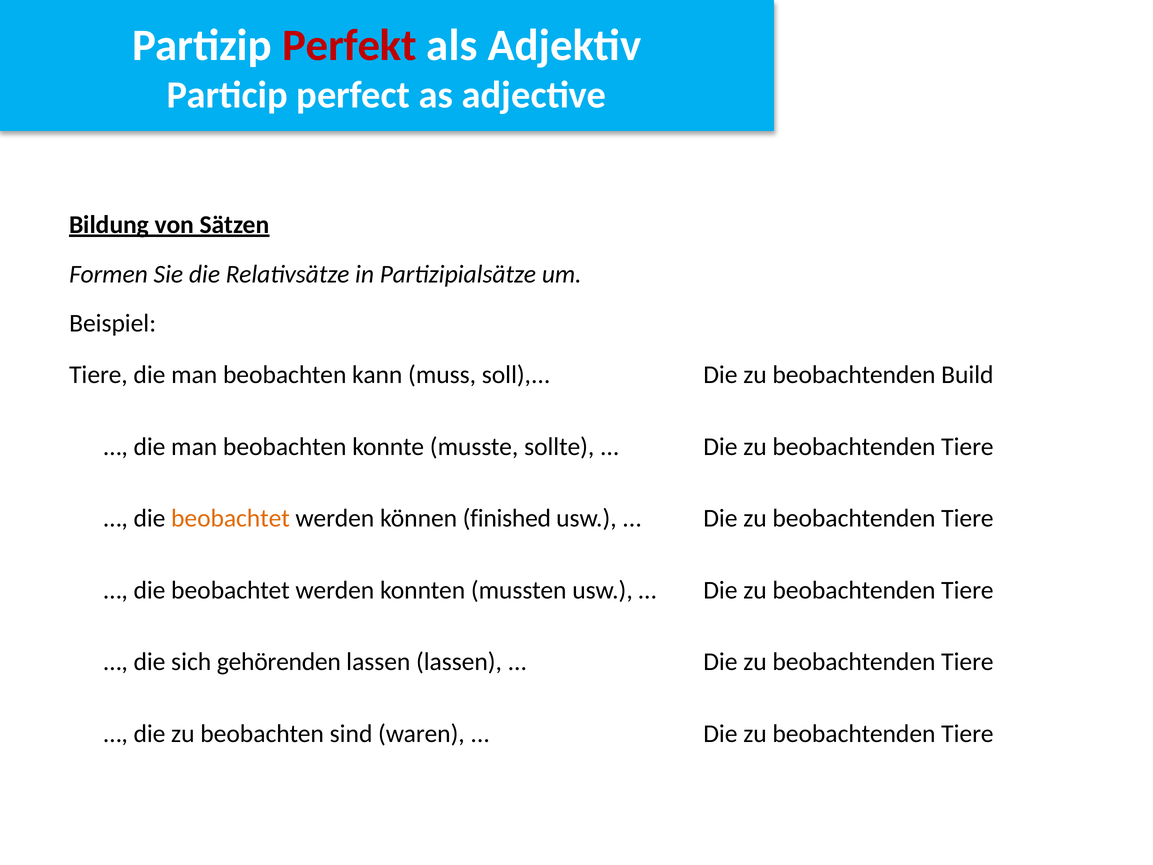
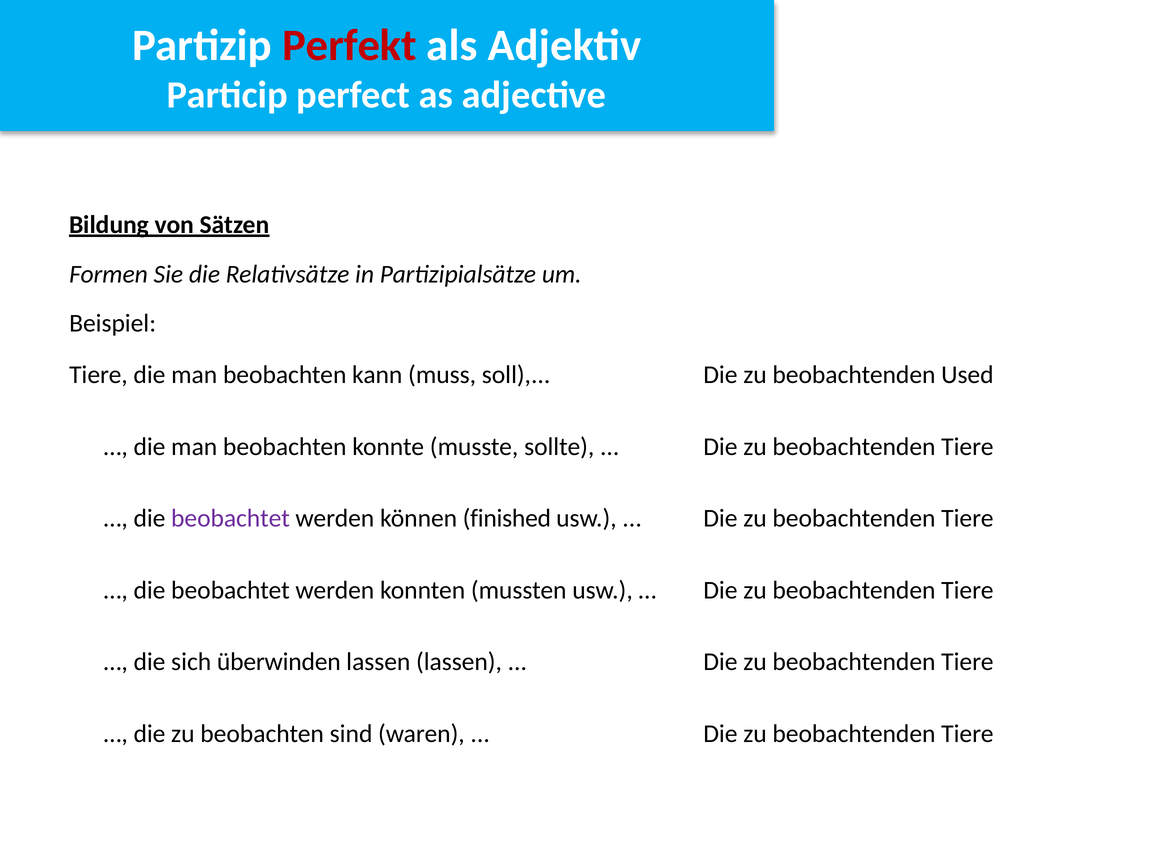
Build: Build -> Used (967, 375)
beobachtet colour: orange -> purple (230, 518)
gehörenden: gehörenden -> überwinden (279, 662)
